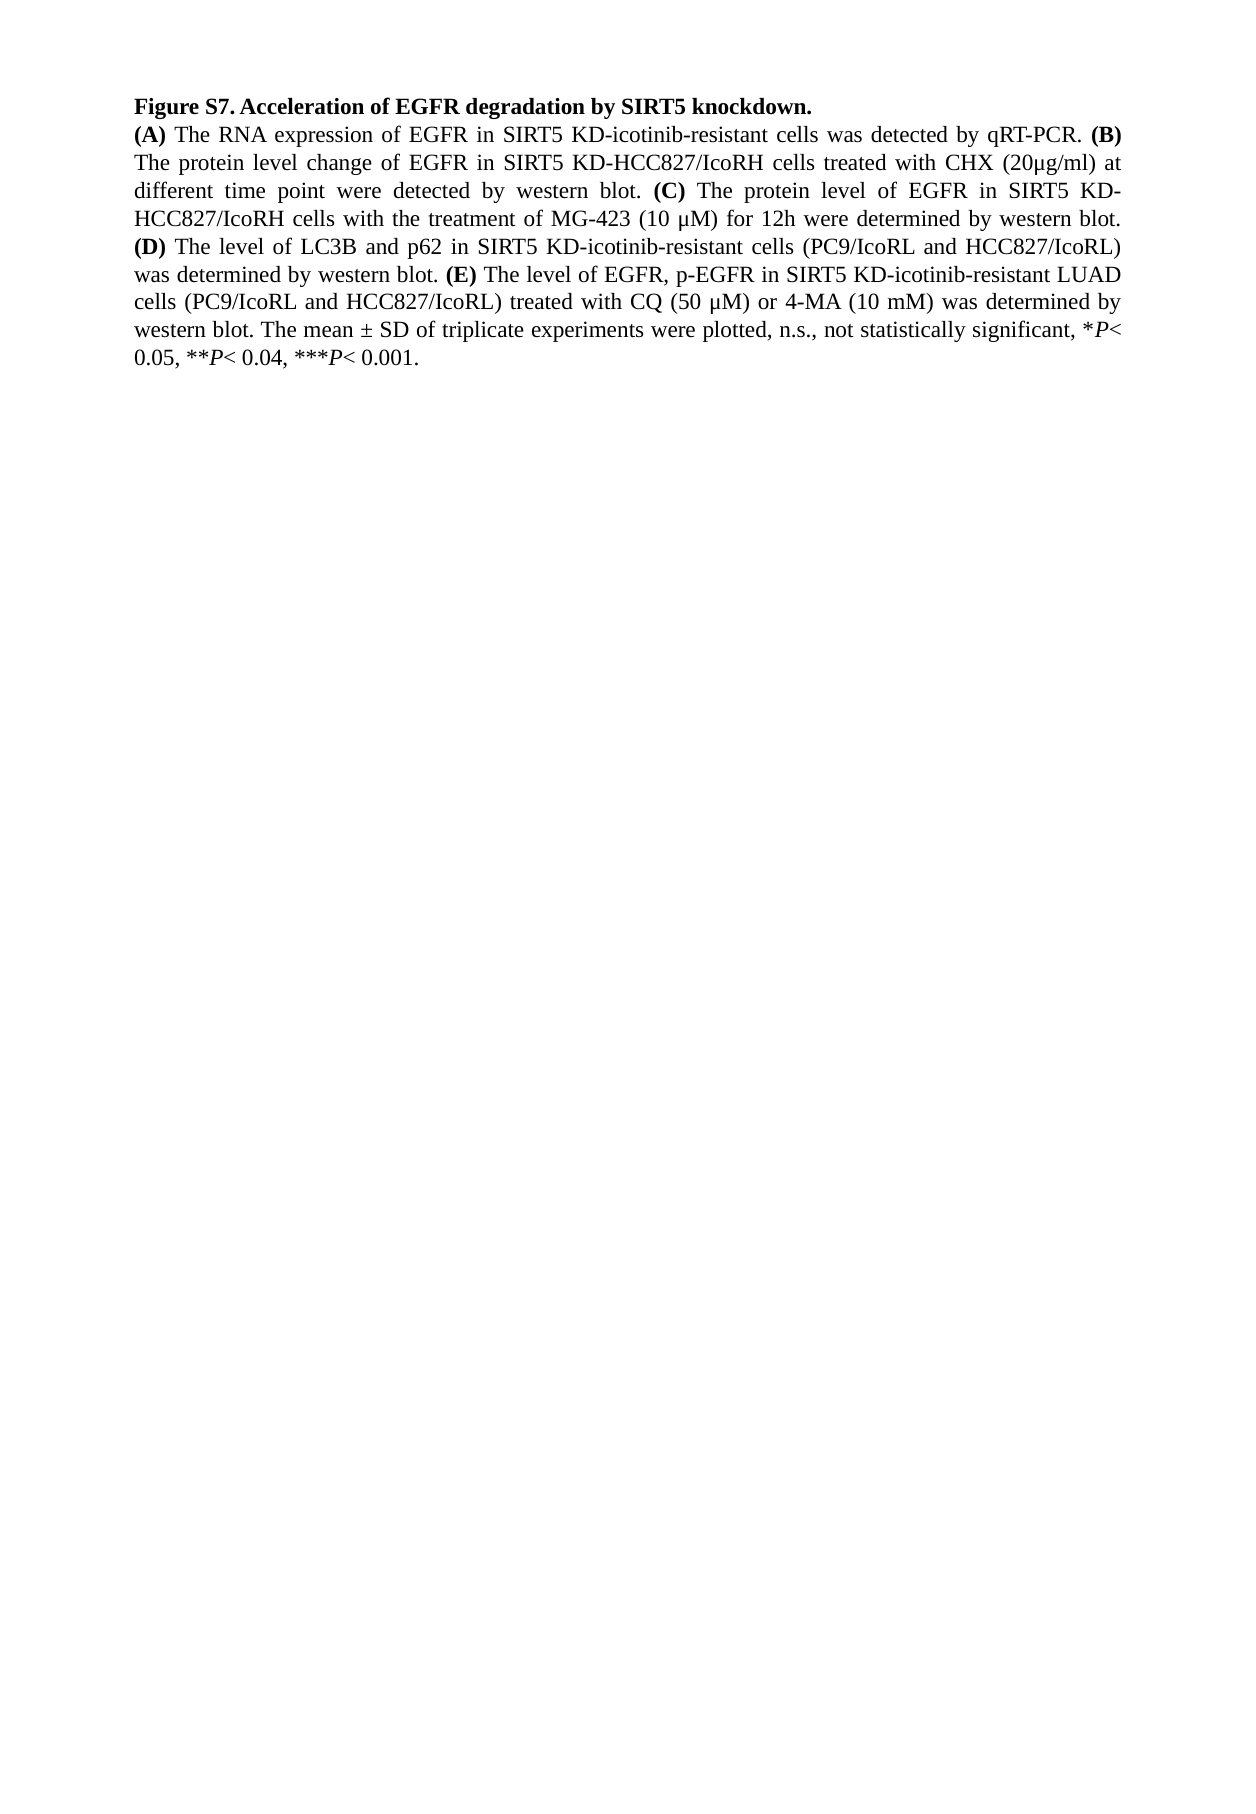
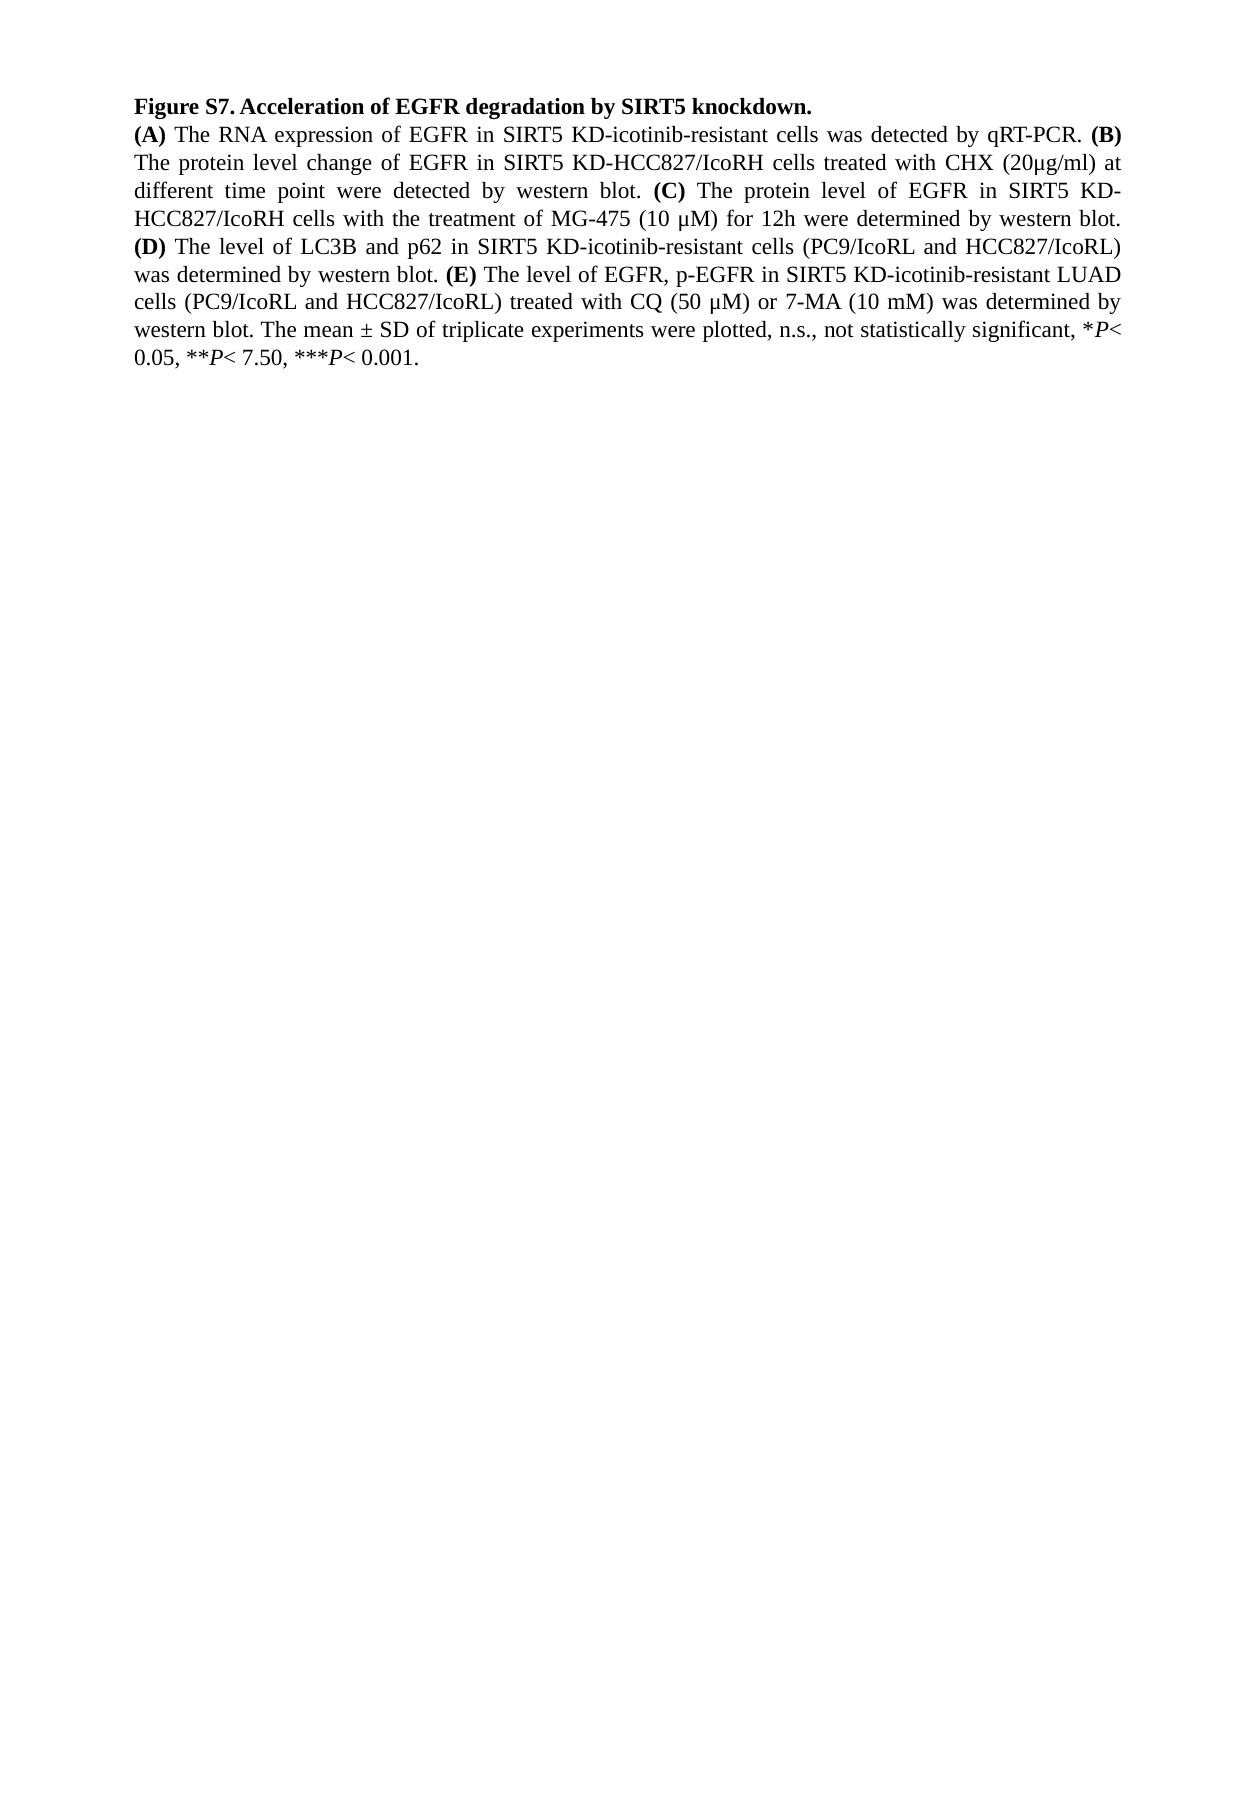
MG-423: MG-423 -> MG-475 (591, 218)
4-MA: 4-MA -> 7-MA (814, 302)
0.04: 0.04 -> 7.50 (265, 358)
